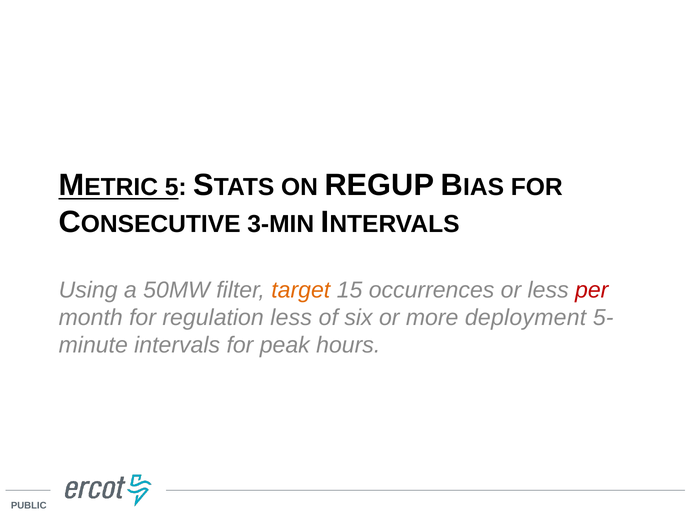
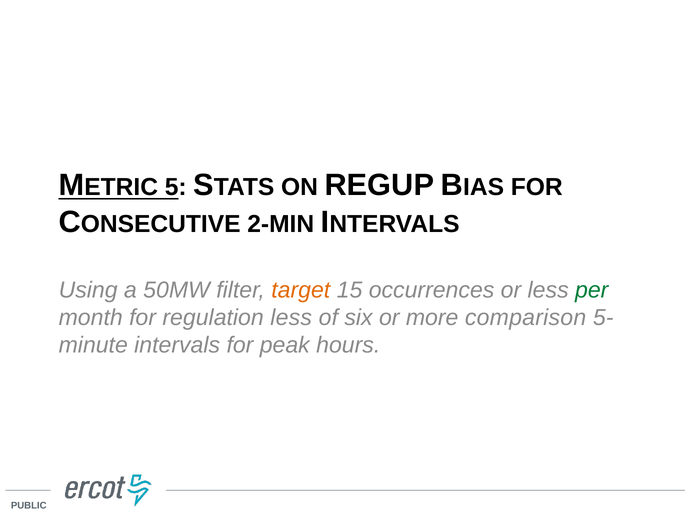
3-MIN: 3-MIN -> 2-MIN (281, 224)
per colour: red -> green (592, 290)
deployment: deployment -> comparison (526, 318)
